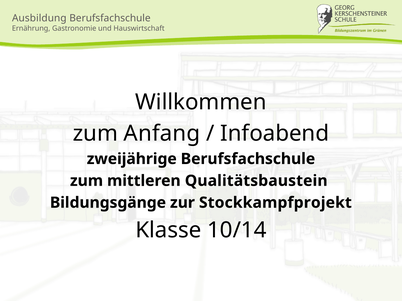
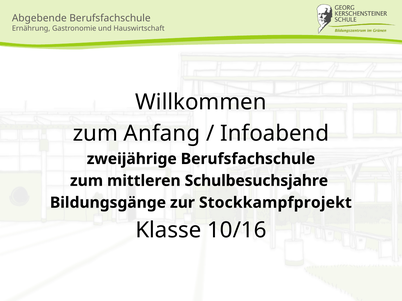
Ausbildung: Ausbildung -> Abgebende (39, 18)
Qualitätsbaustein: Qualitätsbaustein -> Schulbesuchsjahre (256, 181)
10/14: 10/14 -> 10/16 (237, 231)
